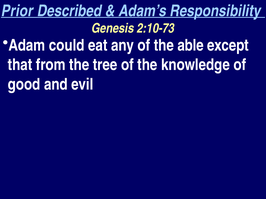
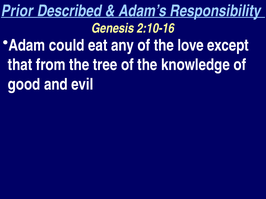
2:10-73: 2:10-73 -> 2:10-16 (156, 28)
able: able -> love (191, 45)
